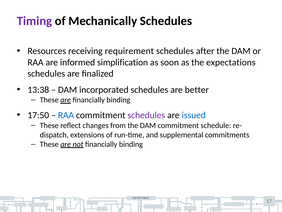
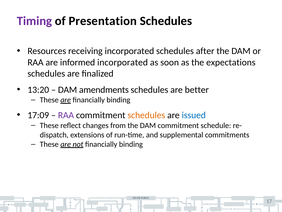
Mechanically: Mechanically -> Presentation (103, 21)
receiving requirement: requirement -> incorporated (129, 51)
informed simplification: simplification -> incorporated (123, 62)
13:38: 13:38 -> 13:20 (38, 89)
incorporated: incorporated -> amendments (104, 89)
17:50: 17:50 -> 17:09 (38, 115)
RAA colour: blue -> purple (66, 115)
schedules colour: purple -> orange (146, 115)
